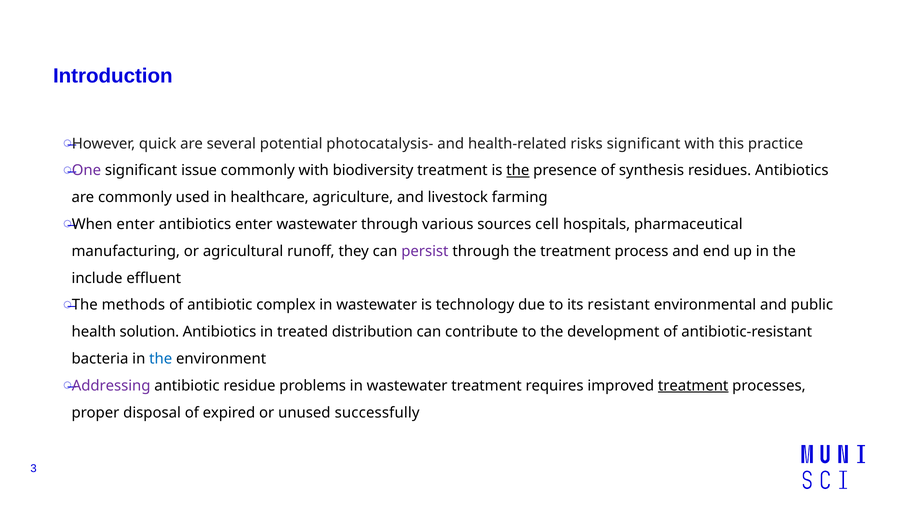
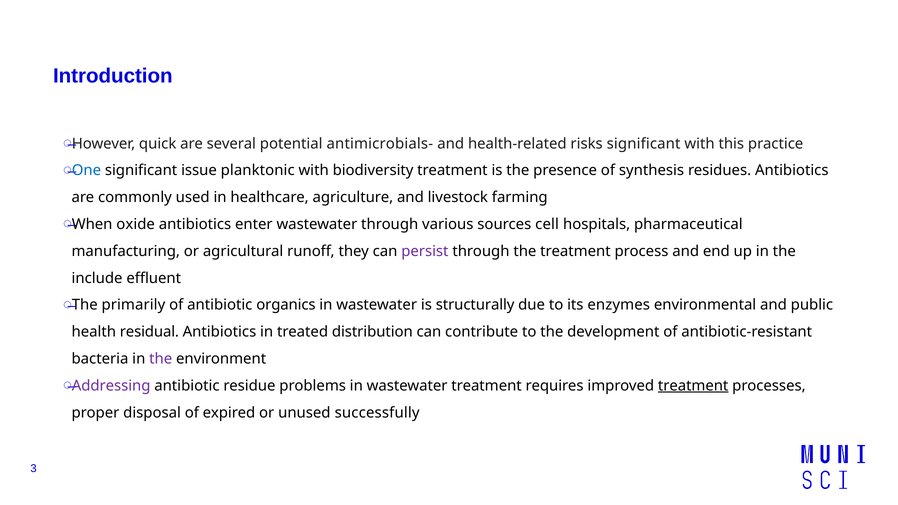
photocatalysis-: photocatalysis- -> antimicrobials- (380, 144)
One colour: purple -> blue (86, 171)
issue commonly: commonly -> planktonic (258, 171)
the underline: present -> none (518, 171)
When enter: enter -> oxide (136, 224)
methods: methods -> primarily (133, 305)
complex: complex -> organics (286, 305)
technology: technology -> structurally (475, 305)
resistant: resistant -> enzymes (619, 305)
solution: solution -> residual (149, 332)
the colour: blue -> purple (161, 359)
